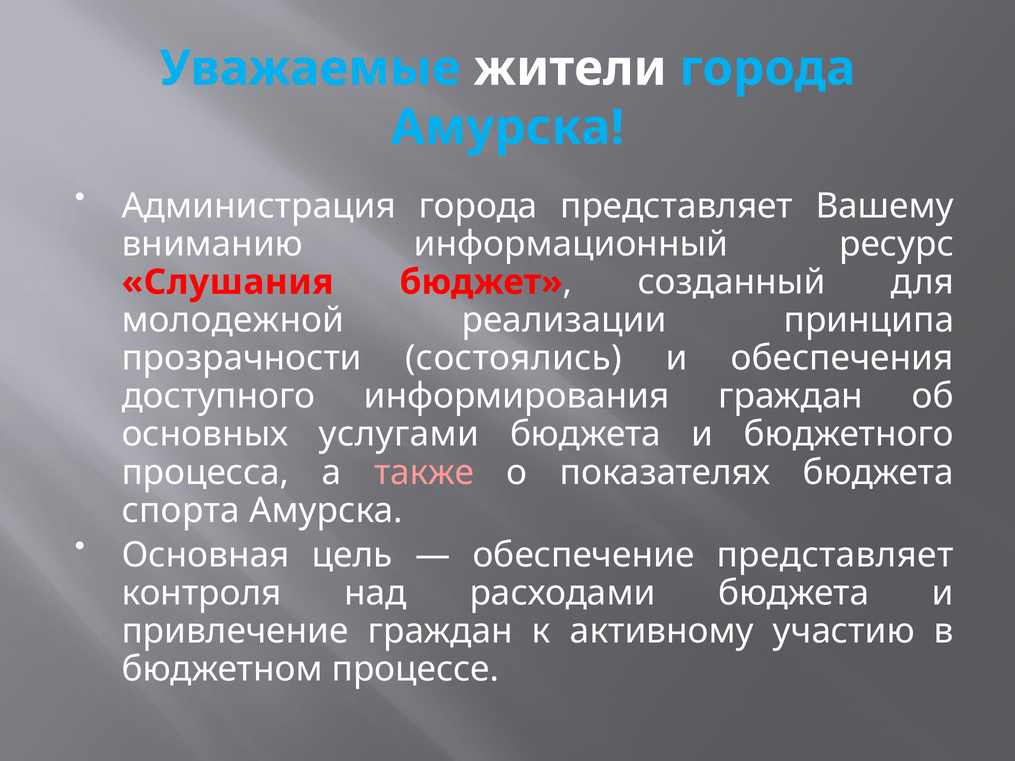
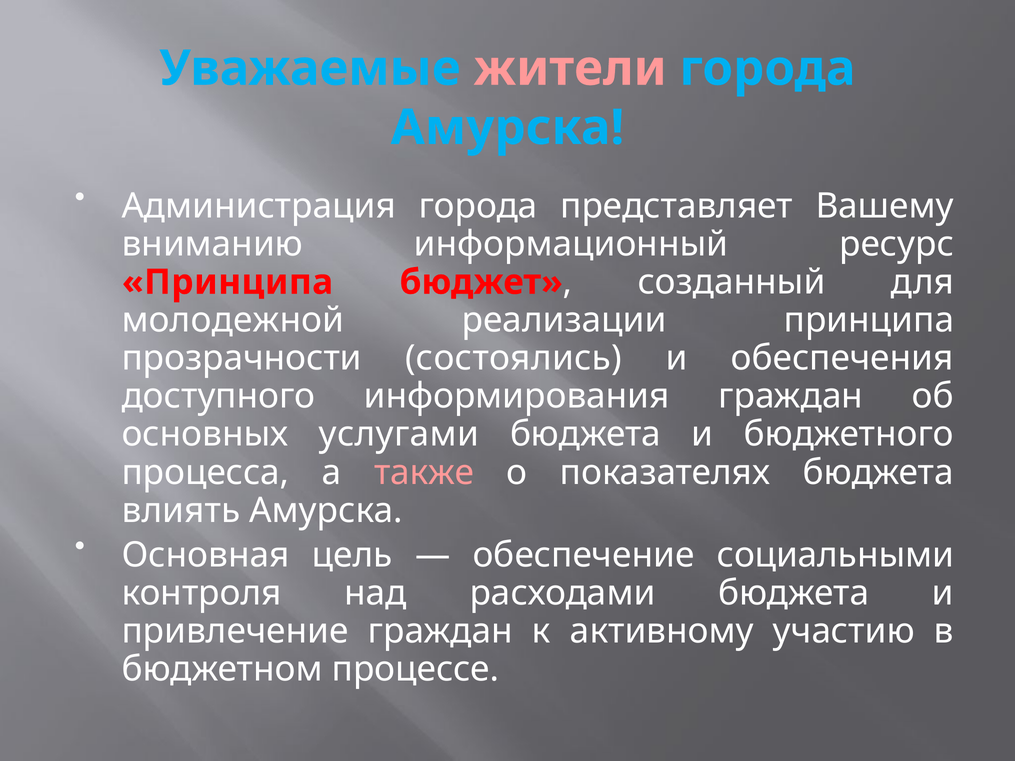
жители colour: white -> pink (570, 69)
Слушания: Слушания -> Принципа (228, 282)
спорта: спорта -> влиять (181, 511)
обеспечение представляет: представляет -> социальными (835, 555)
